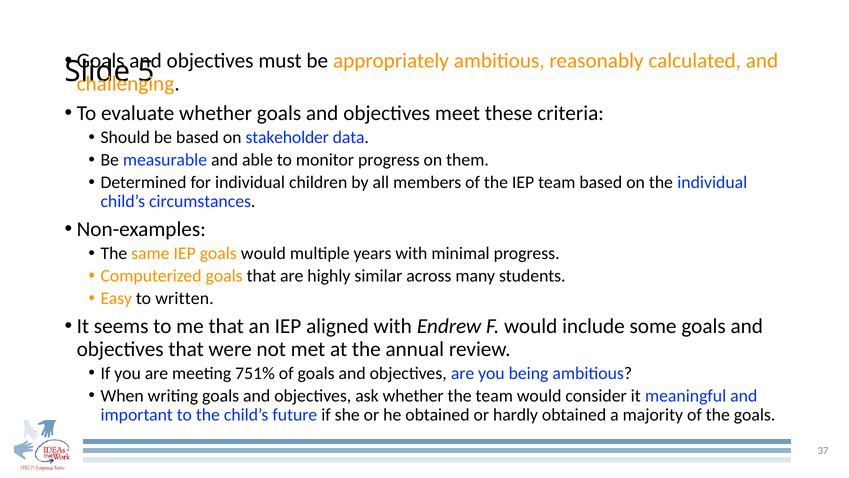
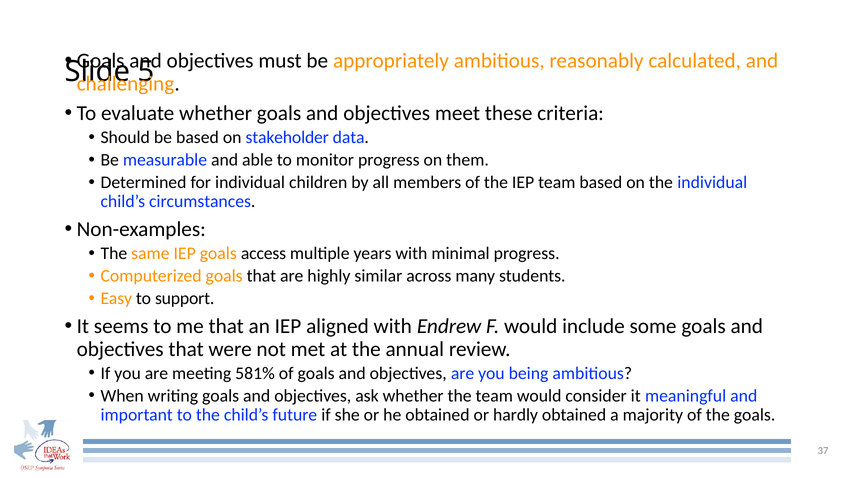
goals would: would -> access (264, 253)
written: written -> support (185, 298)
751%: 751% -> 581% (255, 373)
